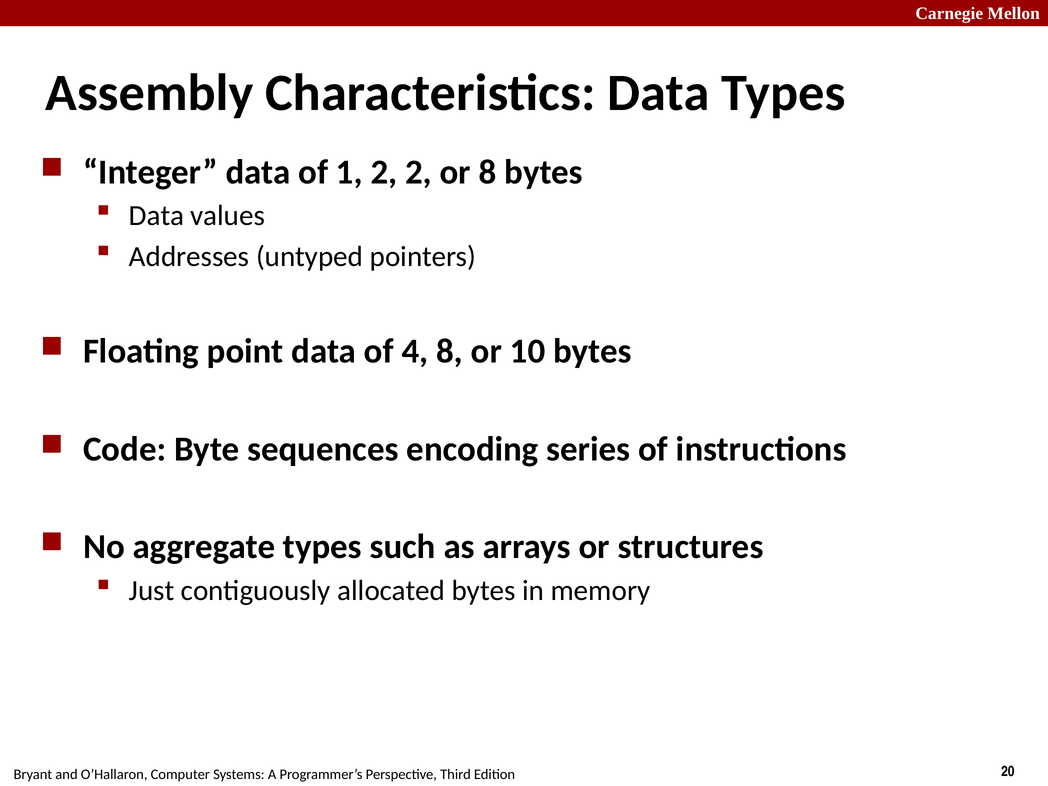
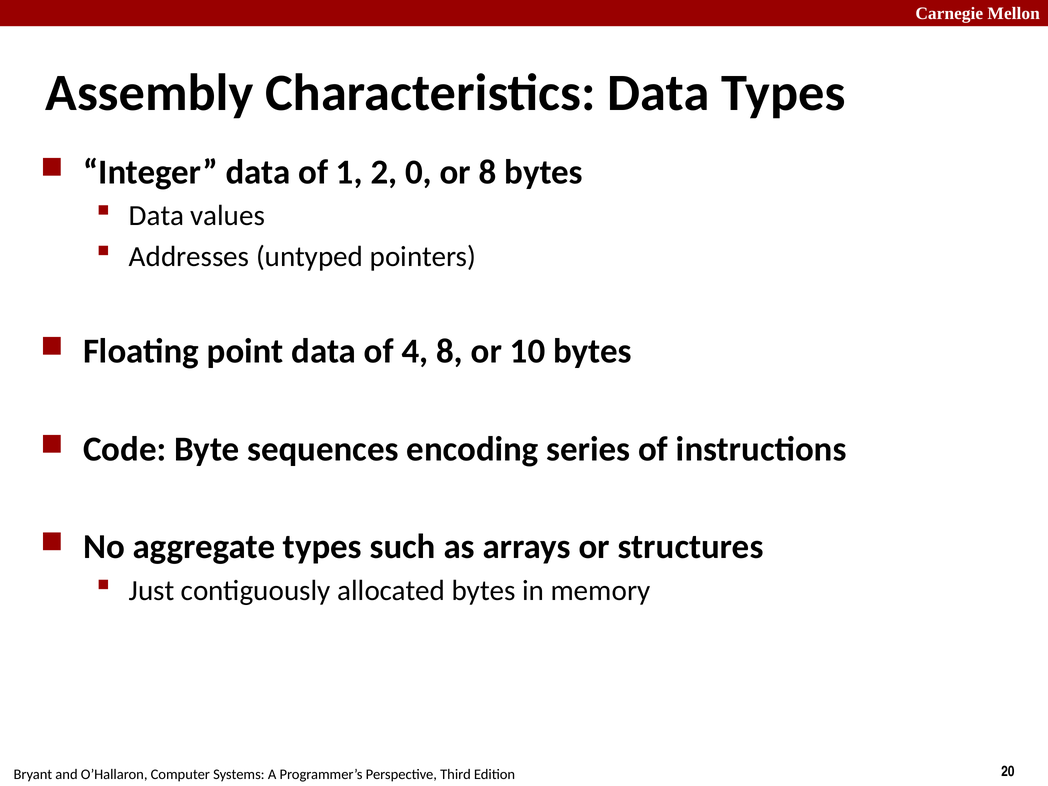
2 2: 2 -> 0 (419, 172)
